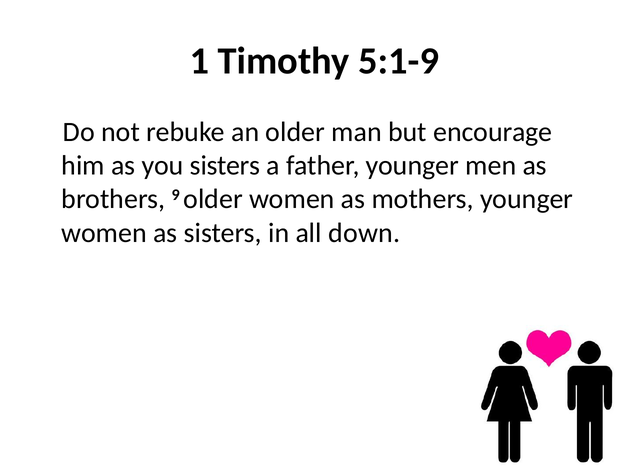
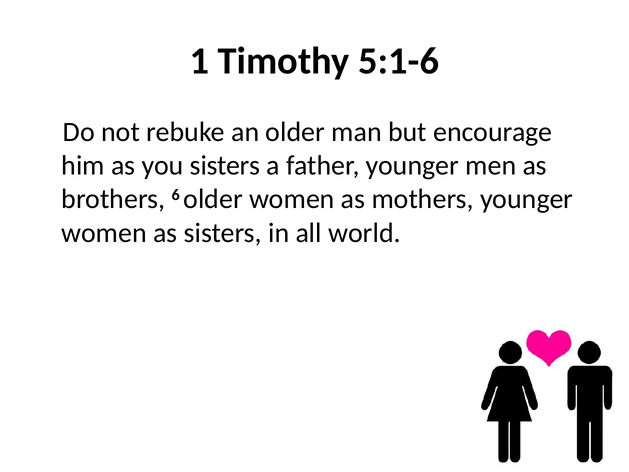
5:1-9: 5:1-9 -> 5:1-6 (399, 61)
9: 9 -> 6 (176, 195)
down: down -> world (365, 233)
